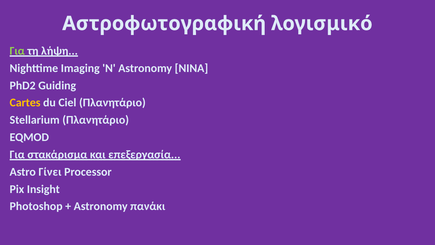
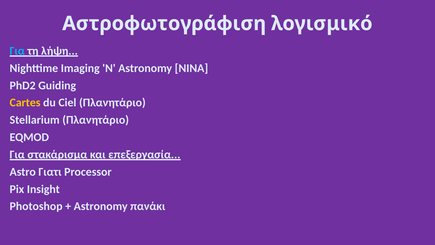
Αστροφωτογραφική: Αστροφωτογραφική -> Αστροφωτογράφιση (164, 24)
Για colour: light green -> light blue (17, 51)
Γίνει: Γίνει -> Γιατι (50, 172)
